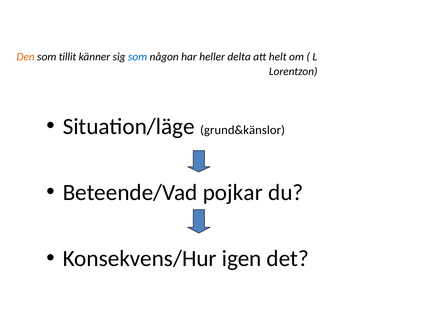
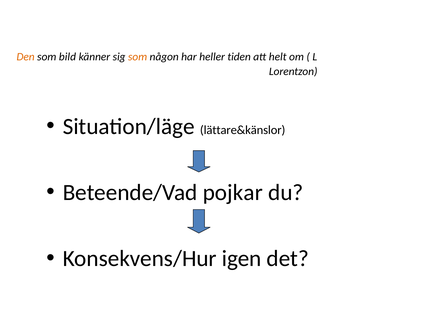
tillit: tillit -> bild (67, 57)
som colour: blue -> orange (138, 57)
delta: delta -> tiden (239, 57)
grund&känslor: grund&känslor -> lättare&känslor (243, 130)
